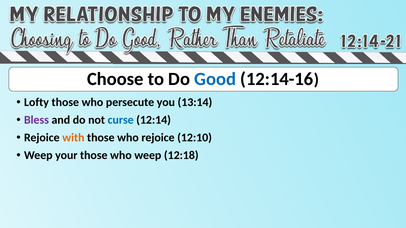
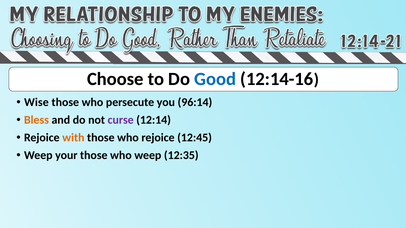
Lofty: Lofty -> Wise (36, 102)
13:14: 13:14 -> 96:14 (195, 102)
Bless colour: purple -> orange (36, 120)
curse colour: blue -> purple (121, 120)
12:10: 12:10 -> 12:45 (195, 138)
12:18: 12:18 -> 12:35 (181, 155)
